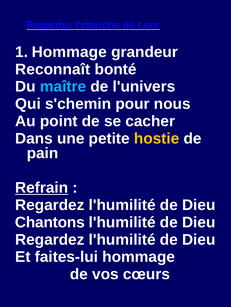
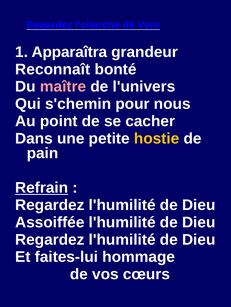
Leur: Leur -> Vers (149, 25)
1 Hommage: Hommage -> Apparaîtra (69, 52)
maître colour: light blue -> pink (63, 87)
Chantons: Chantons -> Assoiffée (50, 223)
